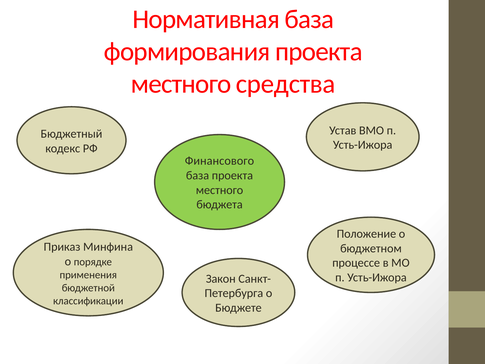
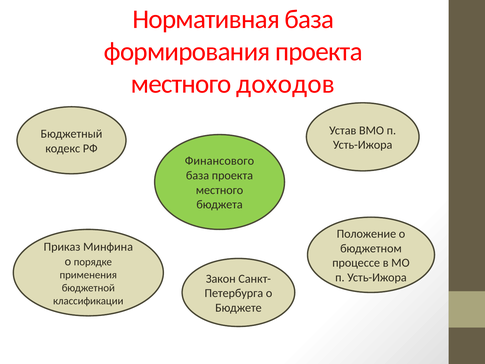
средства: средства -> доходов (285, 84)
